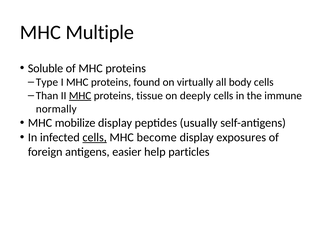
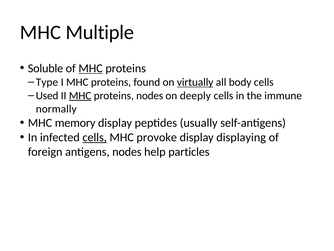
MHC underline: none -> present (91, 68)
virtually underline: none -> present (195, 82)
Than: Than -> Used (47, 95)
proteins tissue: tissue -> nodes (150, 95)
mobilize: mobilize -> memory (75, 123)
become: become -> provoke (157, 137)
exposures: exposures -> displaying (241, 137)
antigens easier: easier -> nodes (127, 152)
